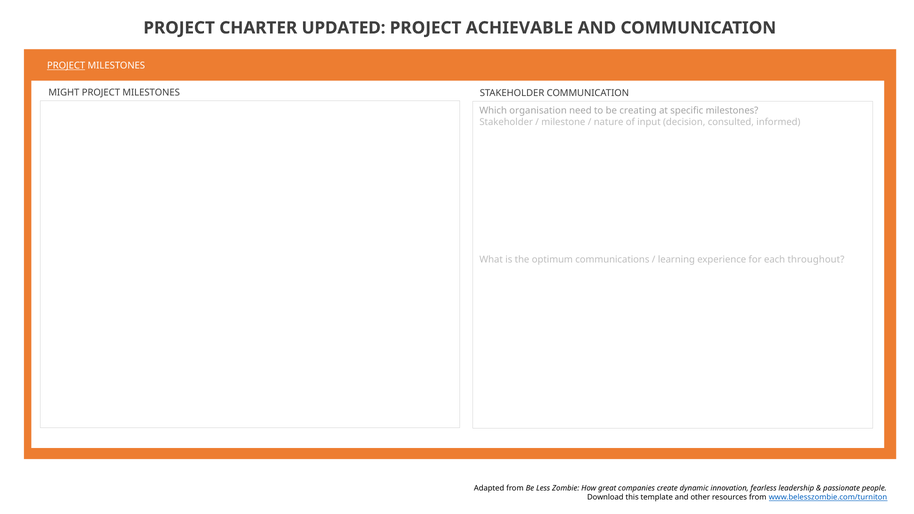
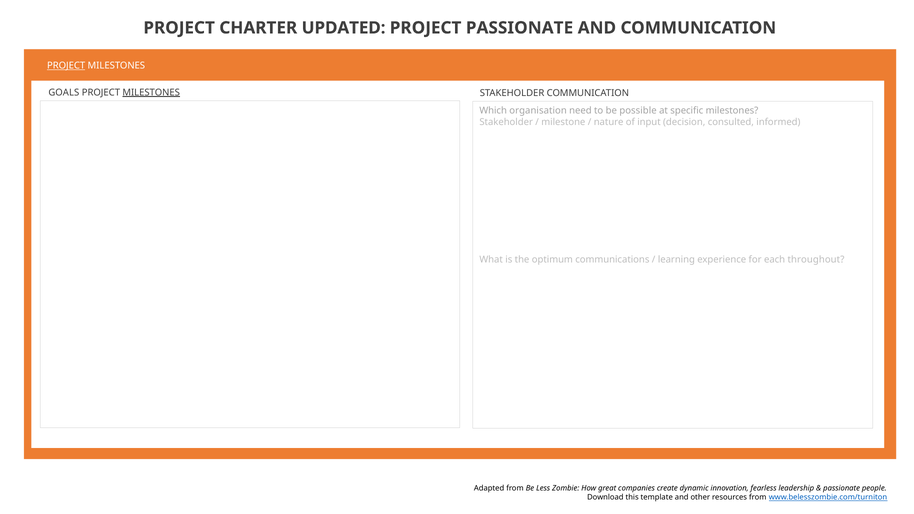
PROJECT ACHIEVABLE: ACHIEVABLE -> PASSIONATE (520, 28)
MIGHT: MIGHT -> GOALS (64, 92)
MILESTONES underline: none -> present (151, 92)
creating: creating -> possible (638, 111)
